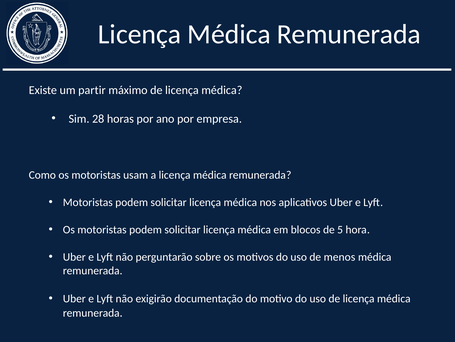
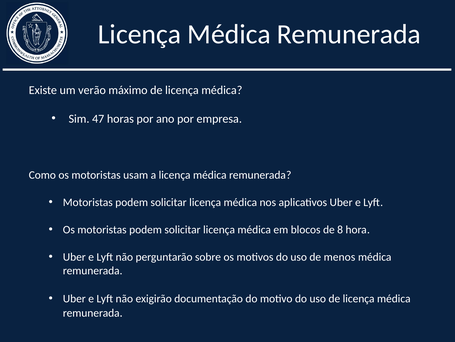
partir: partir -> verão (92, 90)
28: 28 -> 47 (98, 118)
5: 5 -> 8 (340, 229)
